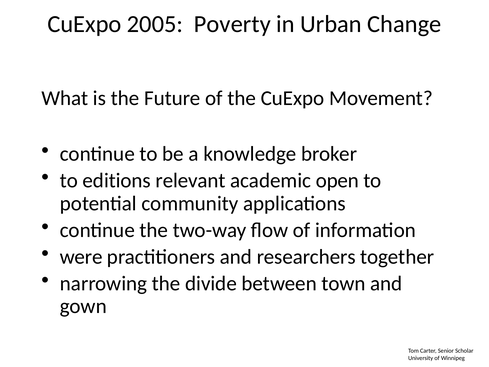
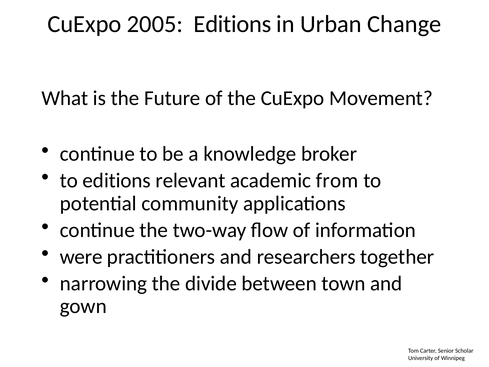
2005 Poverty: Poverty -> Editions (233, 24)
open: open -> from (337, 181)
